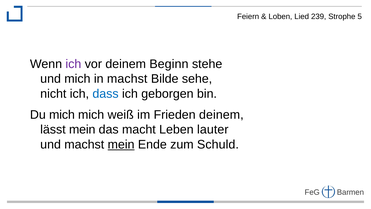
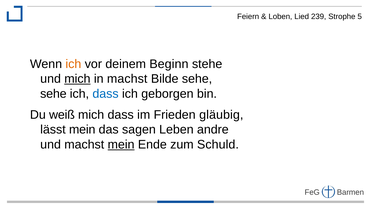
ich colour: purple -> orange (73, 64)
mich underline: none -> present (77, 79)
nicht: nicht -> sehe (53, 94)
Du mich: mich -> weiß (62, 115)
mich weiß: weiß -> dass (121, 115)
Frieden deinem: deinem -> gläubig (221, 115)
macht: macht -> sagen (139, 129)
lauter: lauter -> andre (213, 129)
